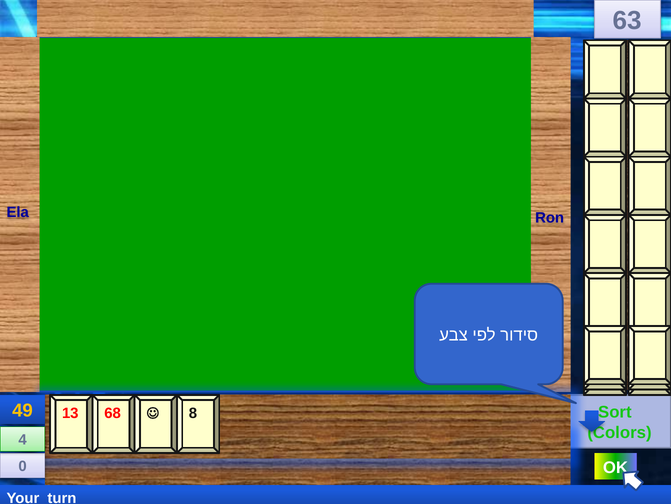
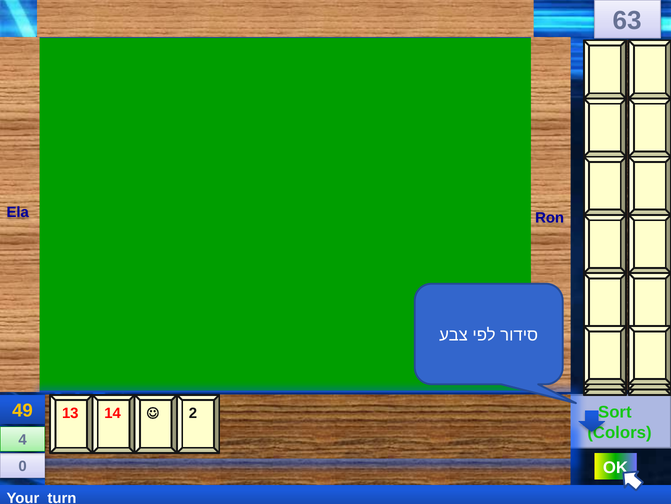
68: 68 -> 14 (113, 413)
8: 8 -> 2 (193, 413)
